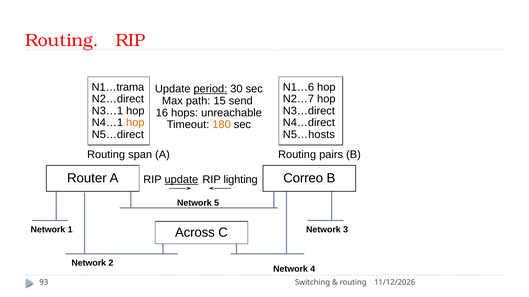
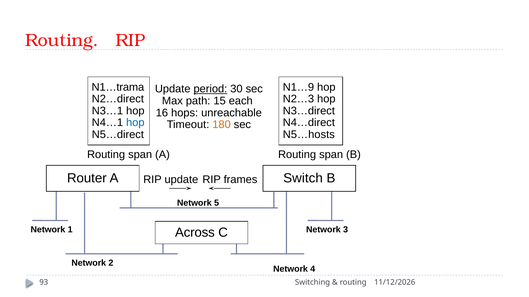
N1…6: N1…6 -> N1…9 (298, 87)
N2…7: N2…7 -> N2…3 (298, 99)
send: send -> each (241, 101)
hop colour: orange -> blue (135, 123)
pairs: pairs -> span (331, 155)
Correo: Correo -> Switch (303, 179)
update underline: present -> none (181, 180)
lighting: lighting -> frames (241, 180)
